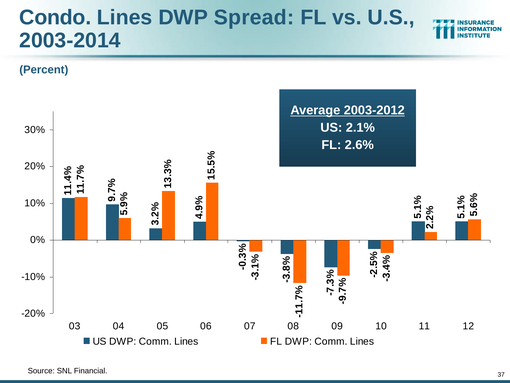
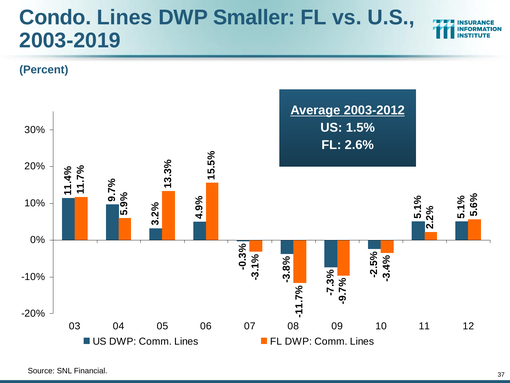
Spread: Spread -> Smaller (254, 17)
2003-2014: 2003-2014 -> 2003-2019 (70, 40)
2.1%: 2.1% -> 1.5% (360, 128)
